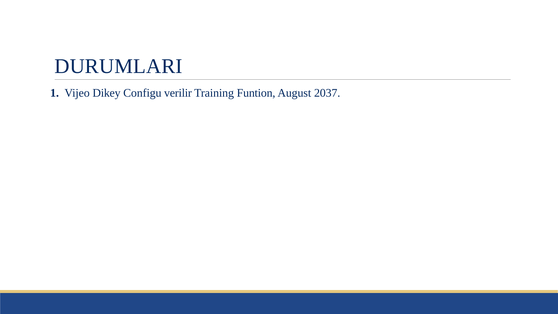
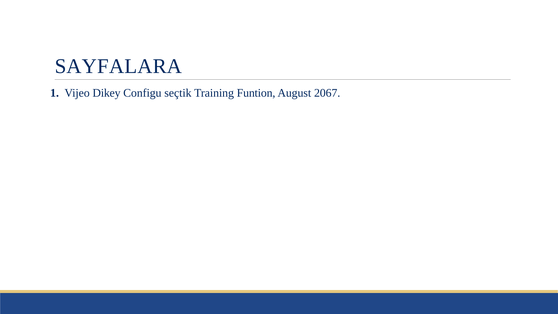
DURUMLARI: DURUMLARI -> SAYFALARA (118, 66)
verilir: verilir -> seçtik (178, 93)
2037: 2037 -> 2067 (327, 93)
